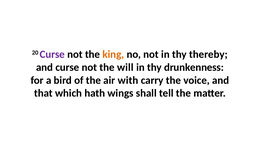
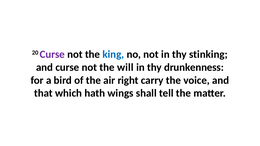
king colour: orange -> blue (113, 54)
thereby: thereby -> stinking (208, 54)
with: with -> right (128, 80)
